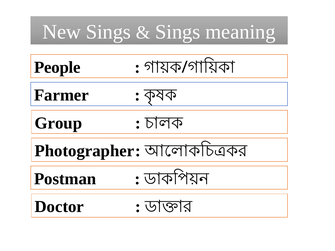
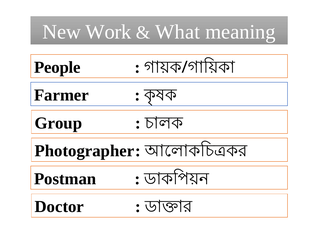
New Sings: Sings -> Work (108, 32)
Sings: Sings -> What (178, 32)
